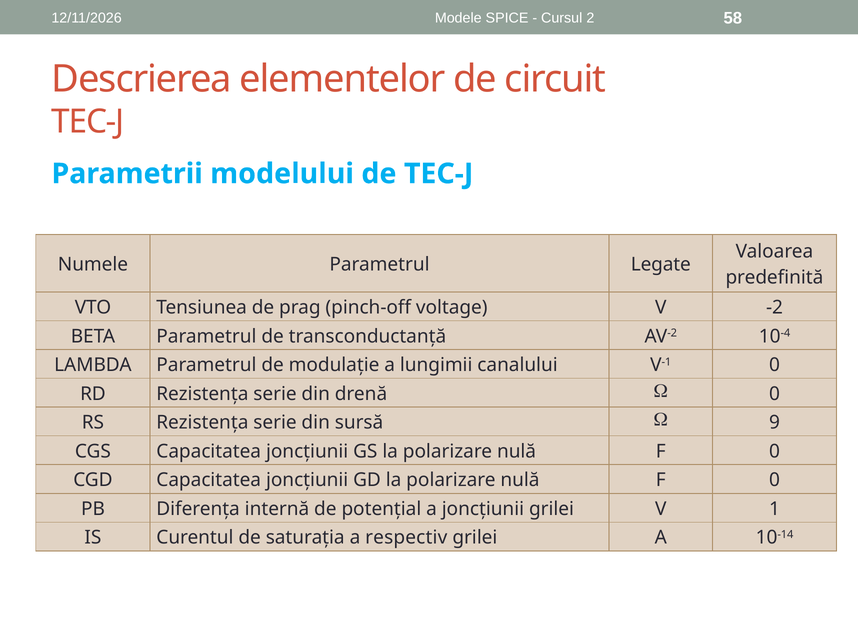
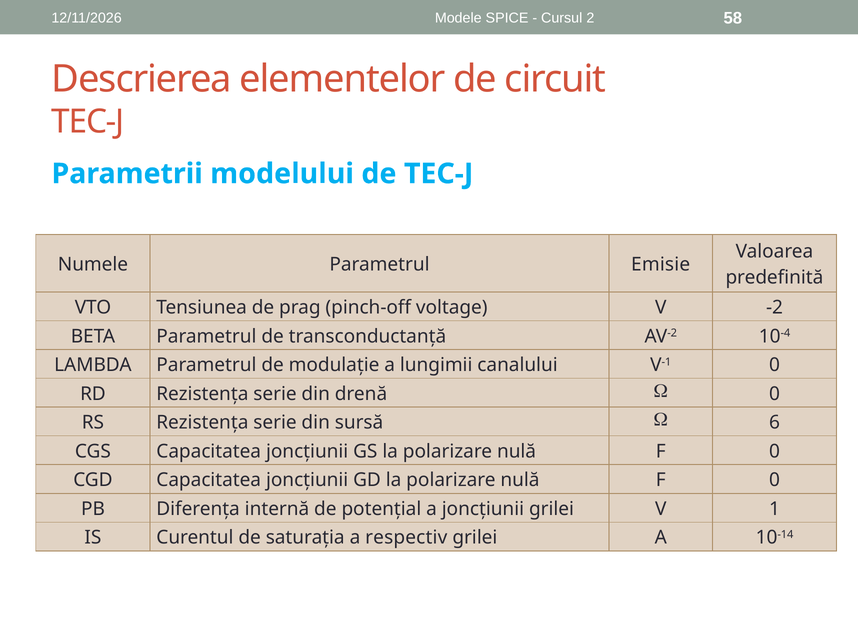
Legate: Legate -> Emisie (661, 264)
9: 9 -> 6 (775, 422)
